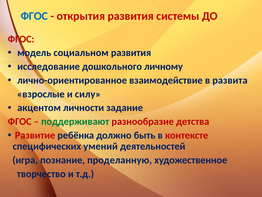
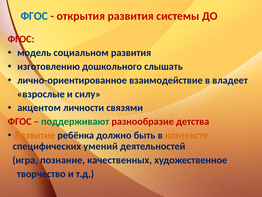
исследование: исследование -> изготовлению (49, 66)
личному: личному -> слышать (164, 66)
развита: развита -> владеет (230, 80)
задание: задание -> связями (125, 108)
Развитие colour: red -> orange (35, 135)
контексте colour: red -> orange (187, 135)
проделанную: проделанную -> качественных (120, 160)
